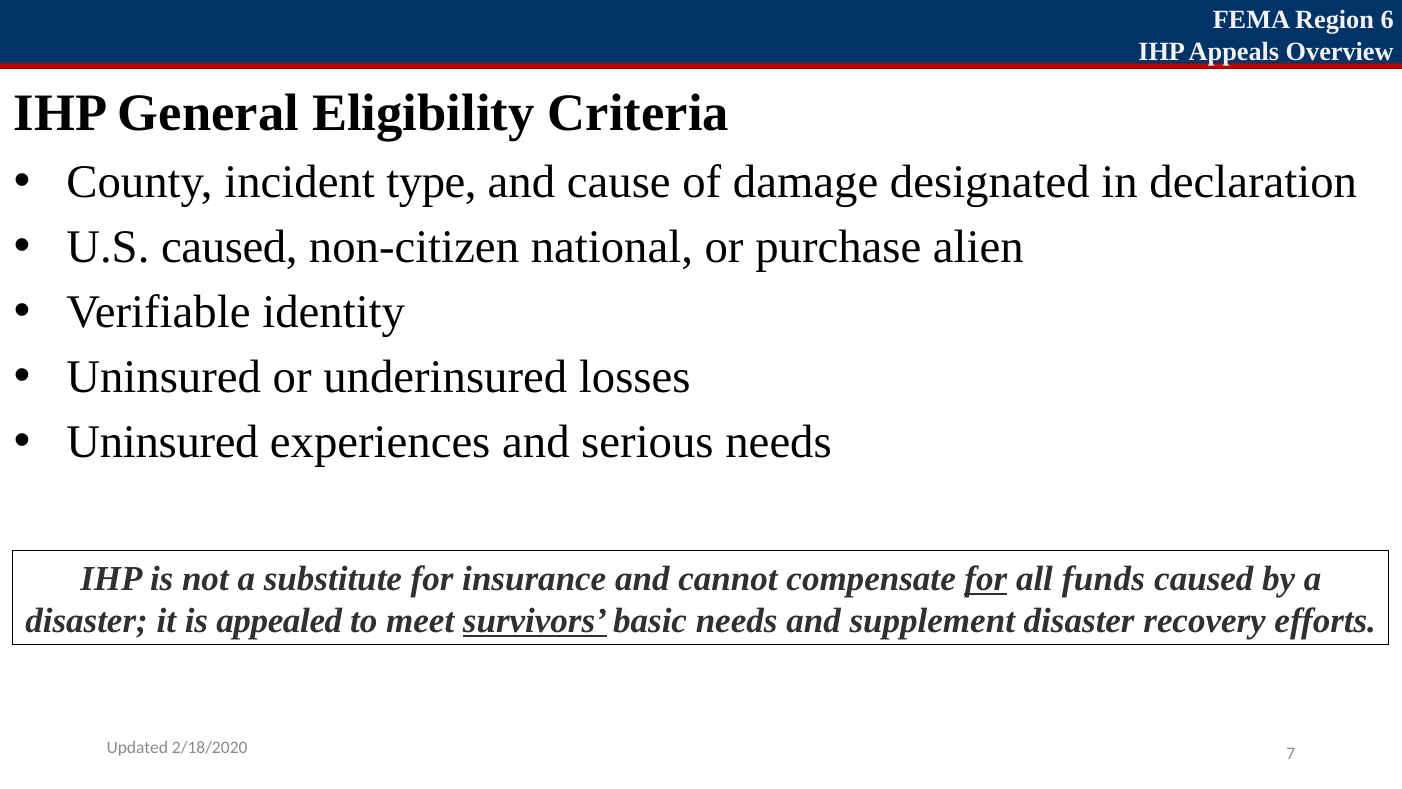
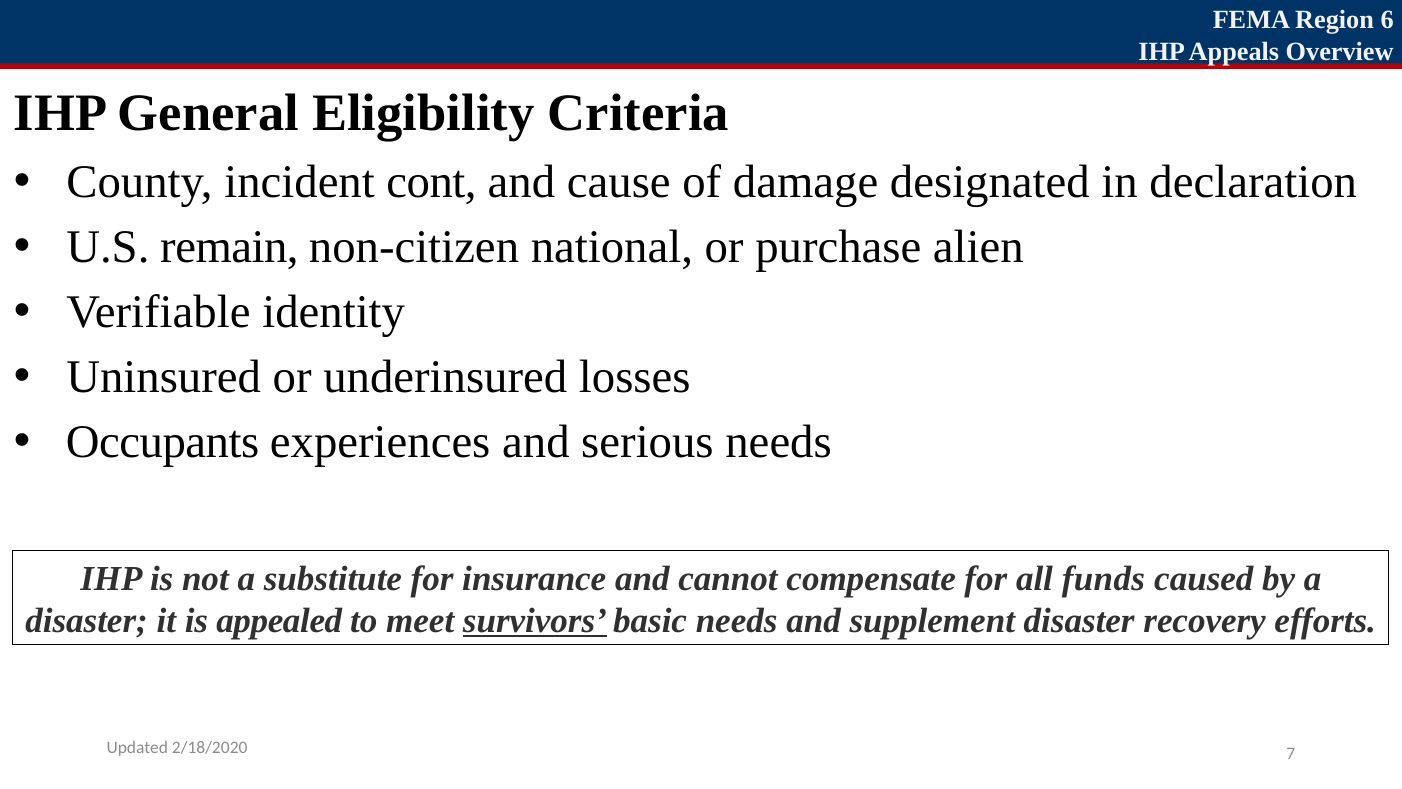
type: type -> cont (431, 182)
U.S caused: caused -> remain (229, 247)
Uninsured: Uninsured -> Occupants (163, 442)
for underline: present -> none (986, 579)
